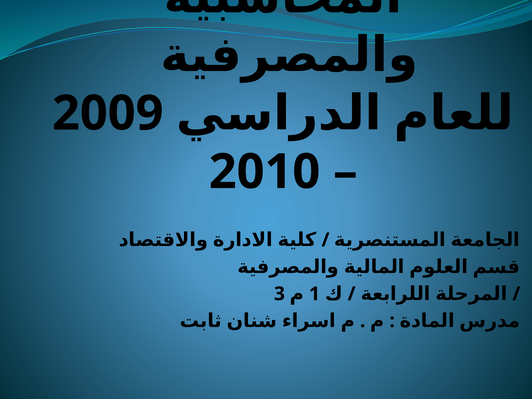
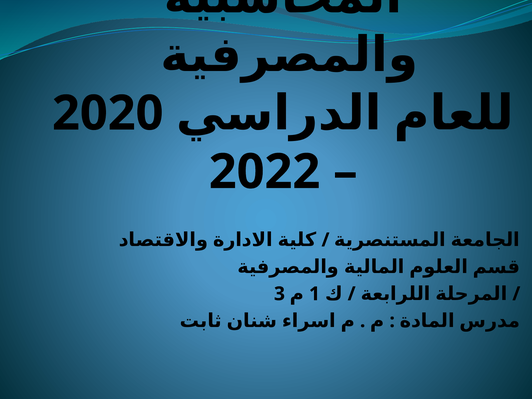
2009: 2009 -> 2020 (108, 113)
2010: 2010 -> 2022 (265, 172)
